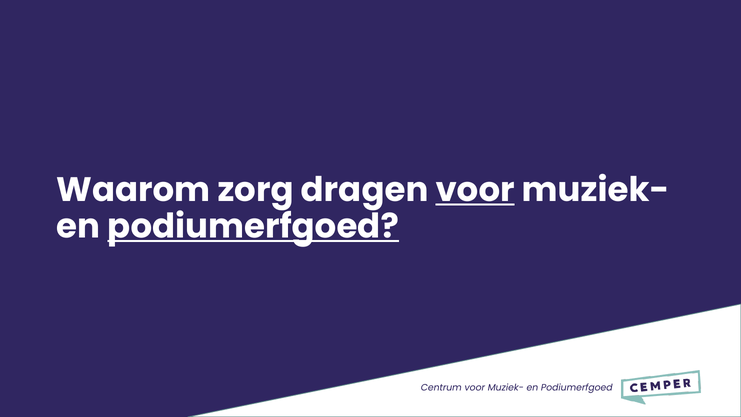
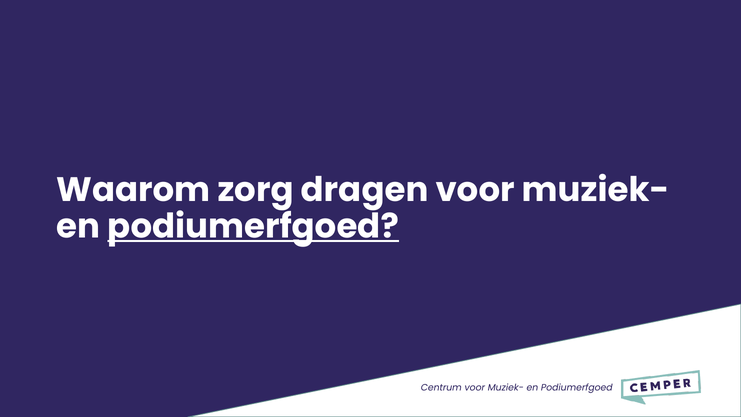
voor underline: present -> none (475, 190)
